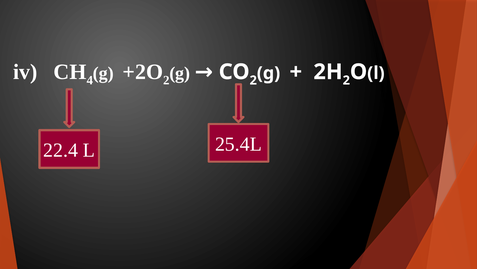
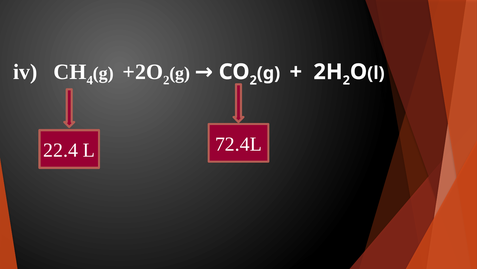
25.4L: 25.4L -> 72.4L (238, 144)
